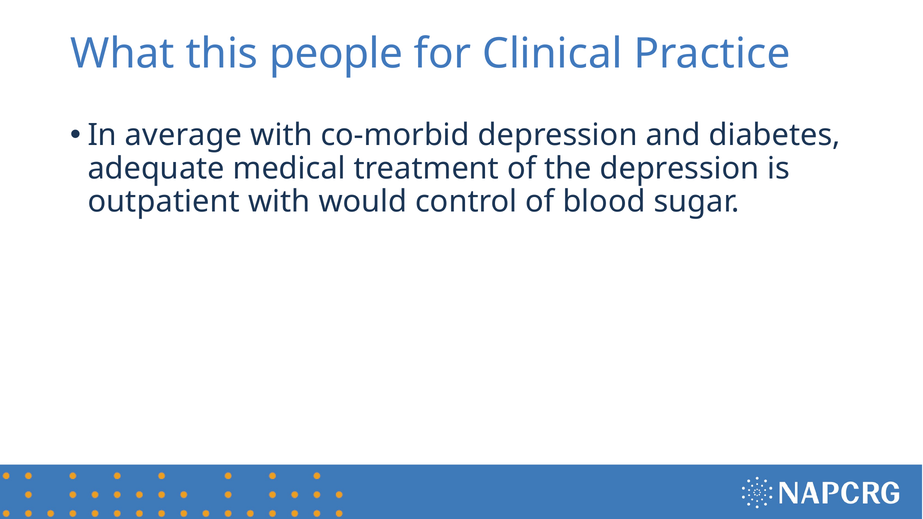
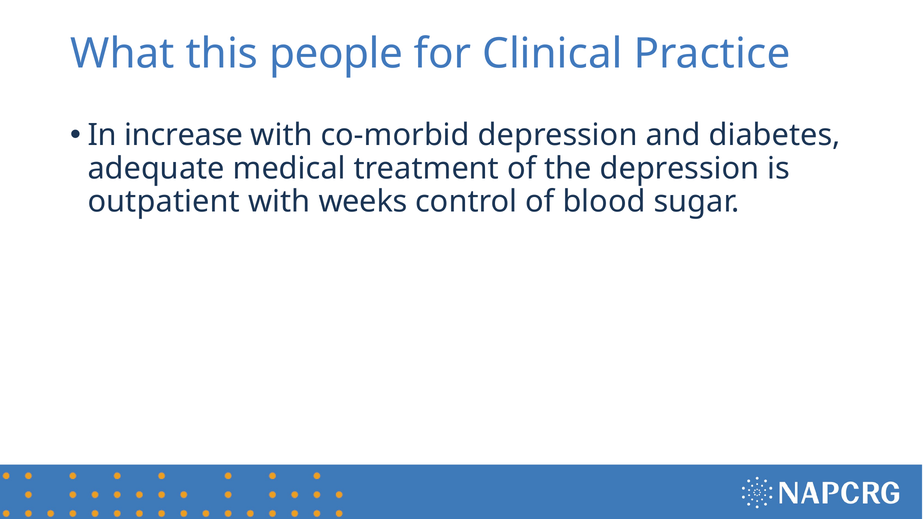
average: average -> increase (184, 135)
would: would -> weeks (363, 202)
